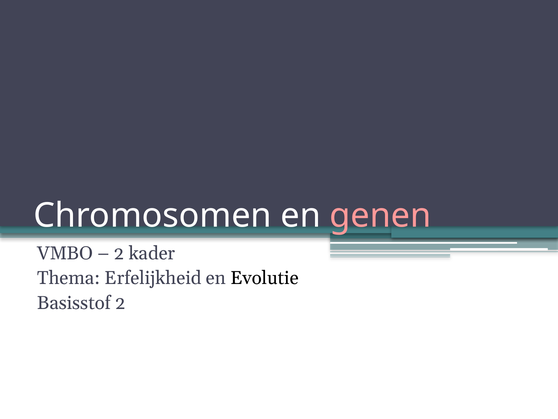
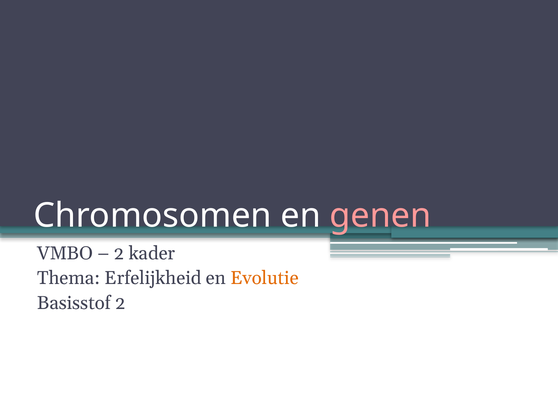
Evolutie colour: black -> orange (265, 278)
